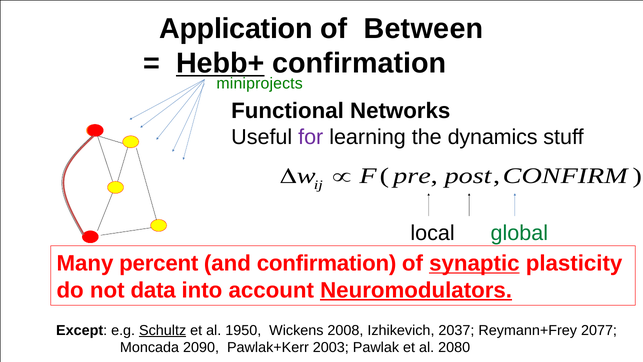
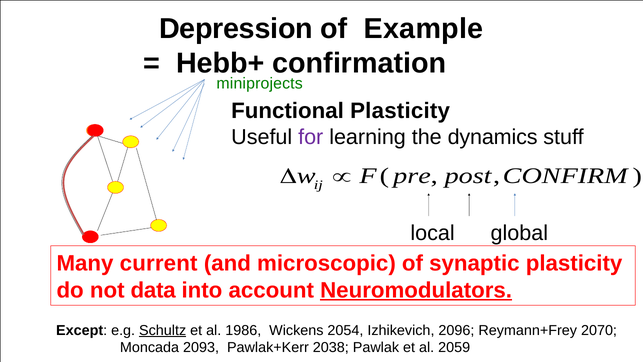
Application: Application -> Depression (236, 29)
Between: Between -> Example (424, 29)
Hebb+ underline: present -> none (220, 63)
Functional Networks: Networks -> Plasticity (400, 111)
global colour: green -> black (519, 233)
percent: percent -> current (159, 263)
and confirmation: confirmation -> microscopic (326, 263)
synaptic underline: present -> none (474, 263)
1950: 1950 -> 1986 (243, 330)
2008: 2008 -> 2054 (345, 330)
2037: 2037 -> 2096 (456, 330)
2077: 2077 -> 2070 (599, 330)
2090: 2090 -> 2093 (201, 347)
2003: 2003 -> 2038 (331, 347)
2080: 2080 -> 2059 (454, 347)
